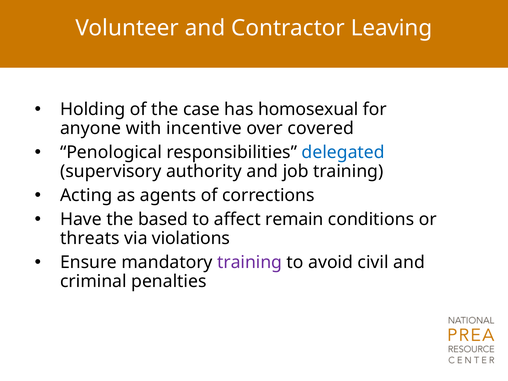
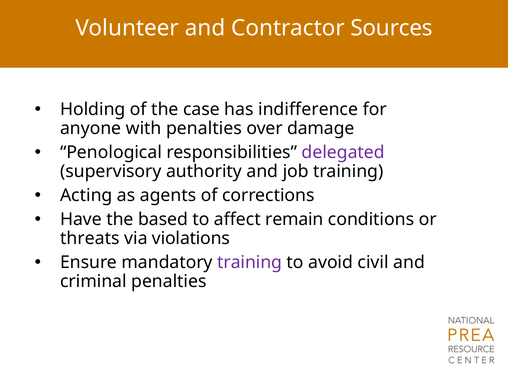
Leaving: Leaving -> Sources (392, 28)
homosexual: homosexual -> indifference (308, 109)
with incentive: incentive -> penalties (204, 128)
covered: covered -> damage (321, 128)
delegated colour: blue -> purple (343, 152)
